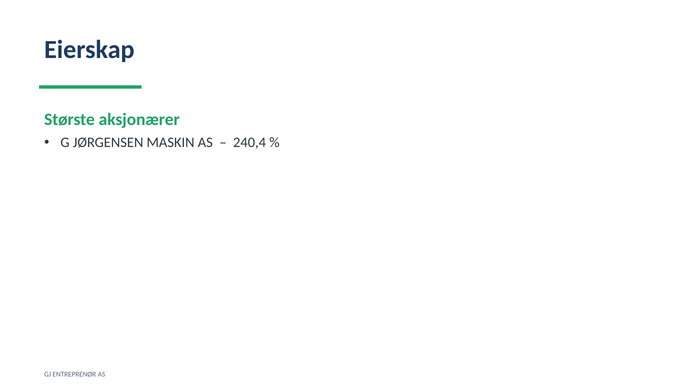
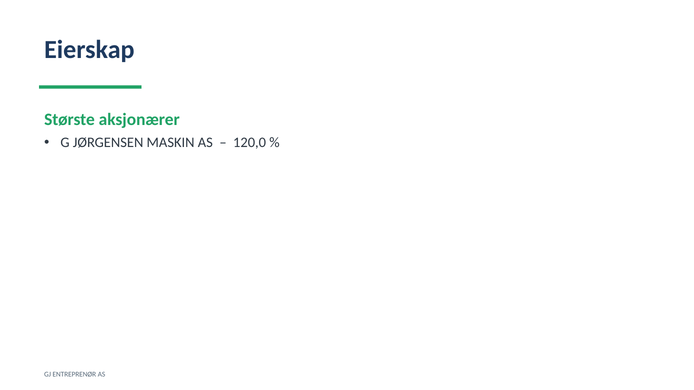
240,4: 240,4 -> 120,0 (250, 143)
